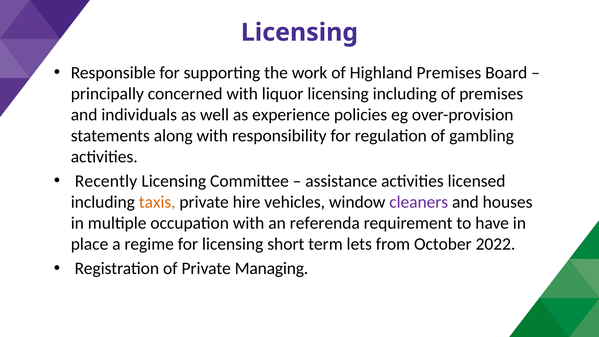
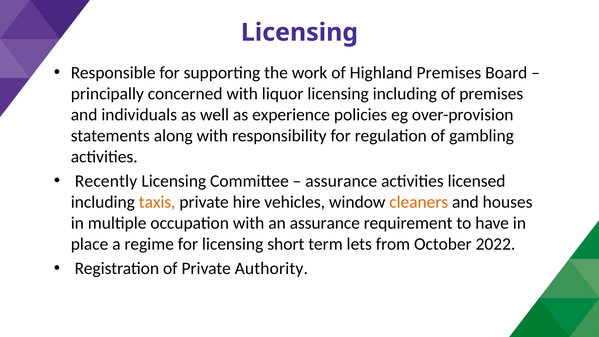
assistance: assistance -> assurance (341, 181)
cleaners colour: purple -> orange (419, 202)
an referenda: referenda -> assurance (325, 223)
Managing: Managing -> Authority (271, 269)
